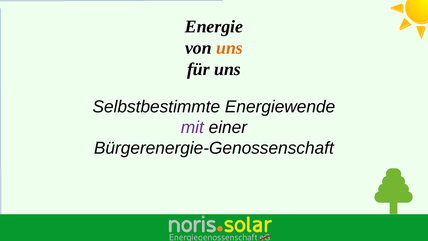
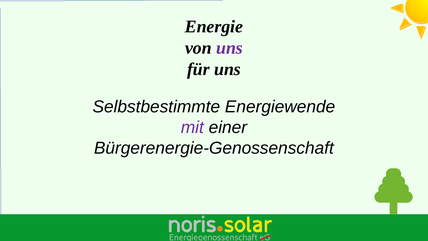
uns colour: orange -> purple (229, 48)
